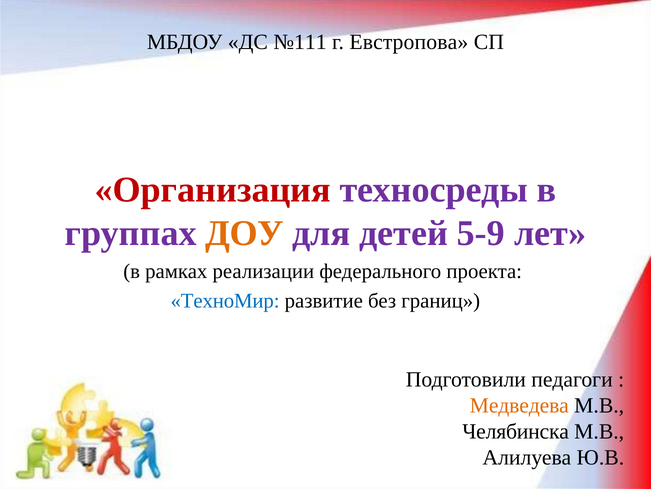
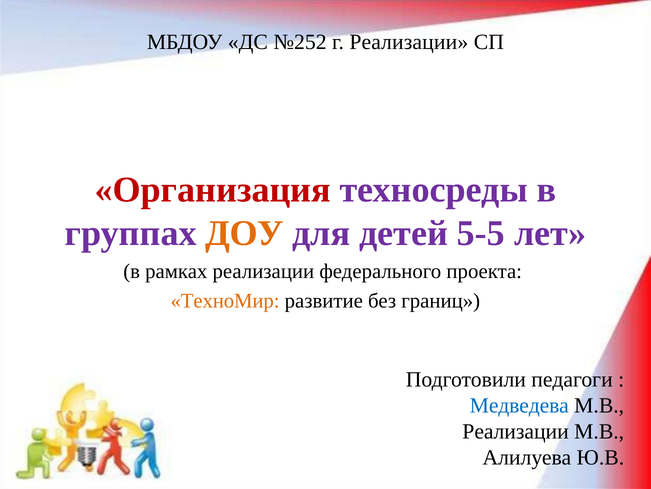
№111: №111 -> №252 (300, 42)
г Евстропова: Евстропова -> Реализации (409, 42)
5-9: 5-9 -> 5-5 (481, 233)
ТехноМир colour: blue -> orange (225, 300)
Медведева colour: orange -> blue (519, 405)
Челябинска: Челябинска -> Реализации (516, 431)
